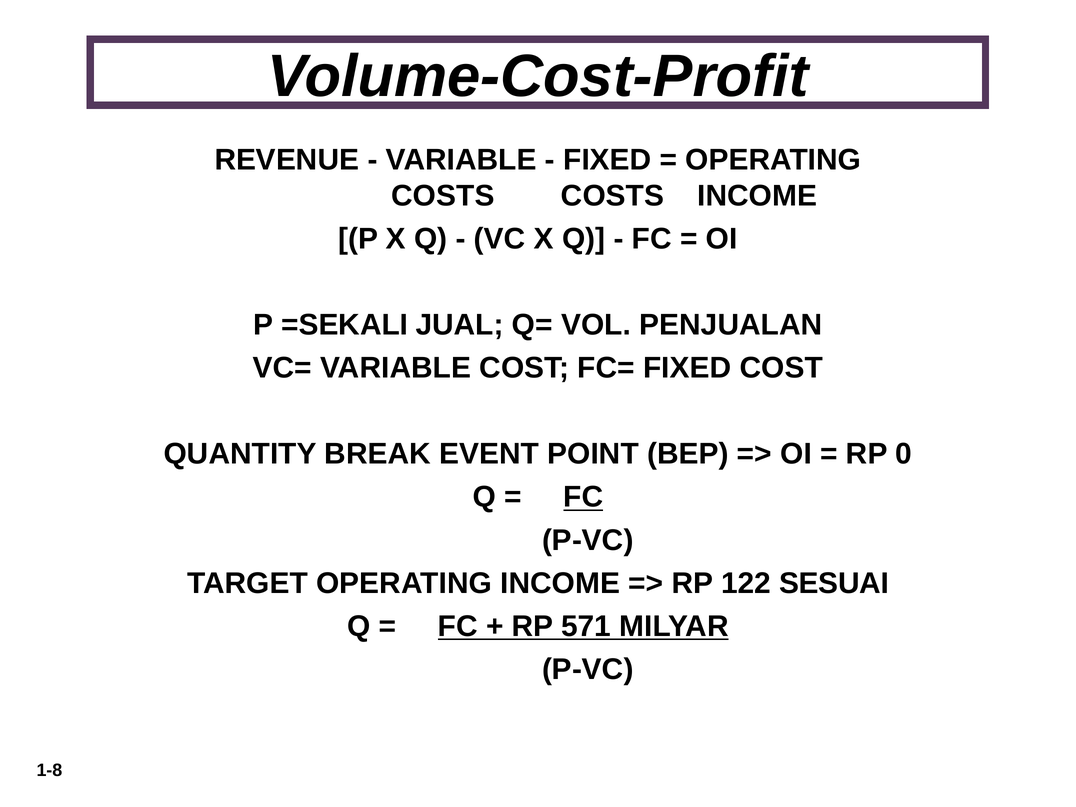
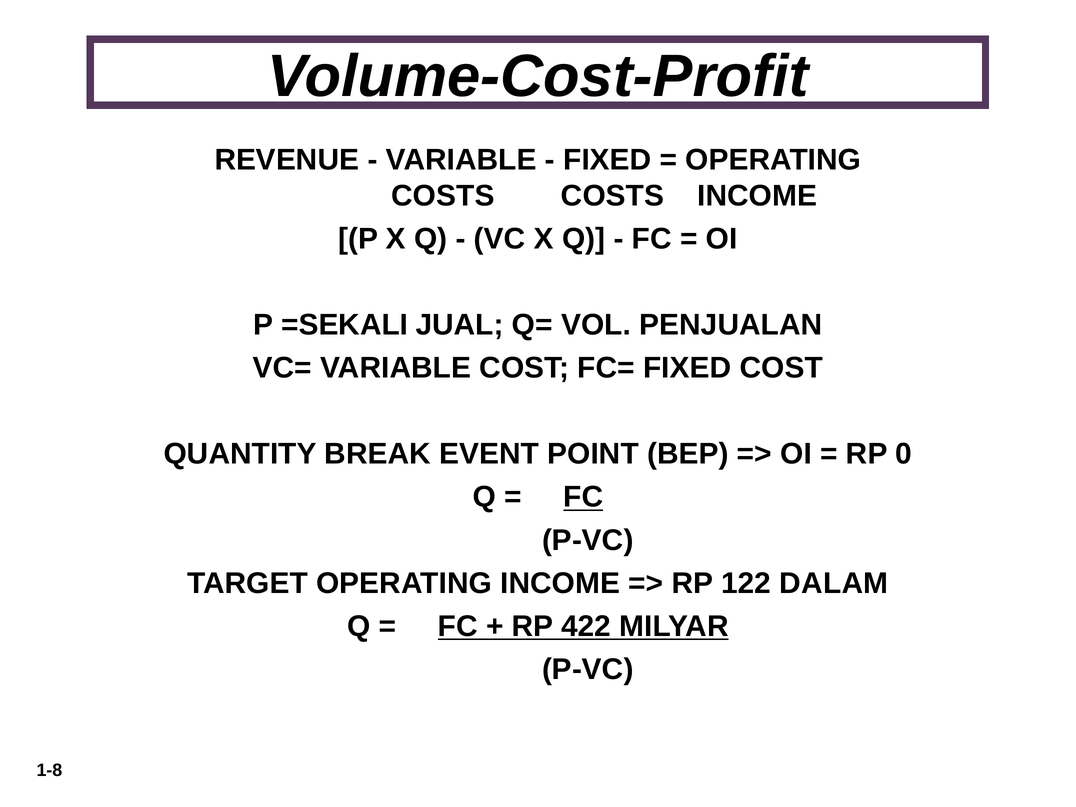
SESUAI: SESUAI -> DALAM (834, 583)
571: 571 -> 422 (586, 626)
